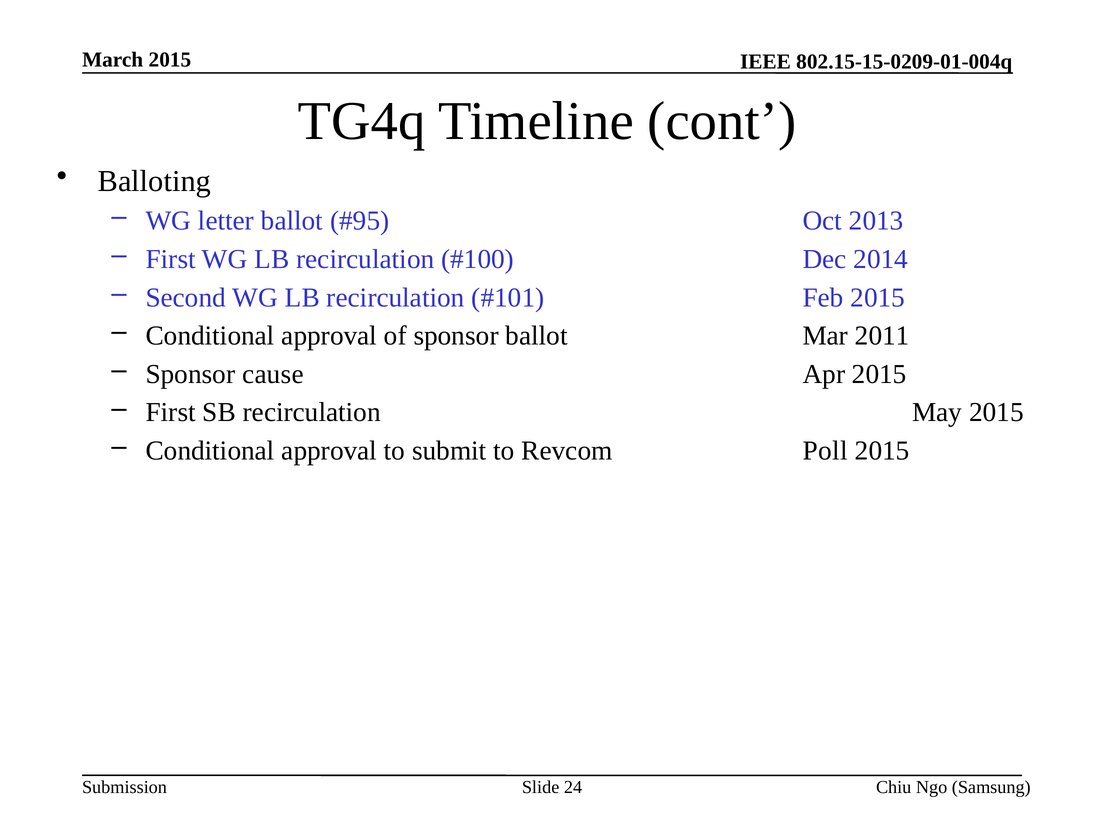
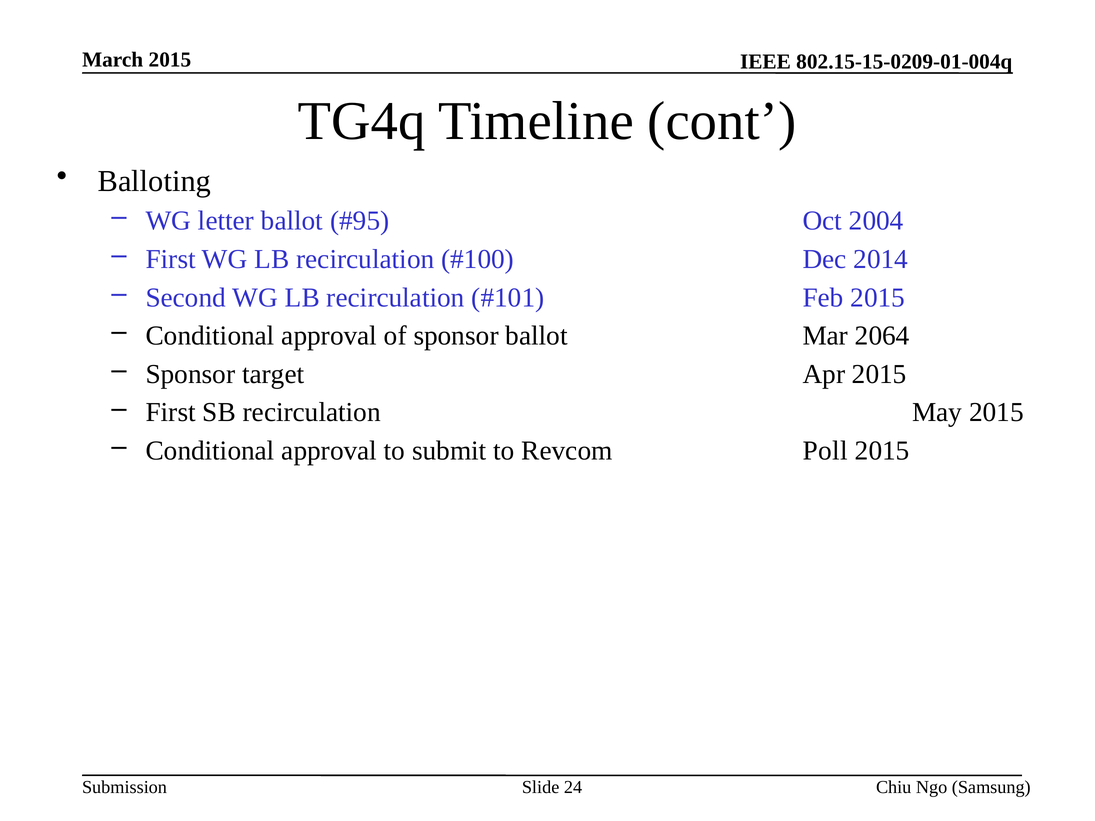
2013: 2013 -> 2004 (876, 221)
2011: 2011 -> 2064 (882, 336)
cause: cause -> target (273, 374)
